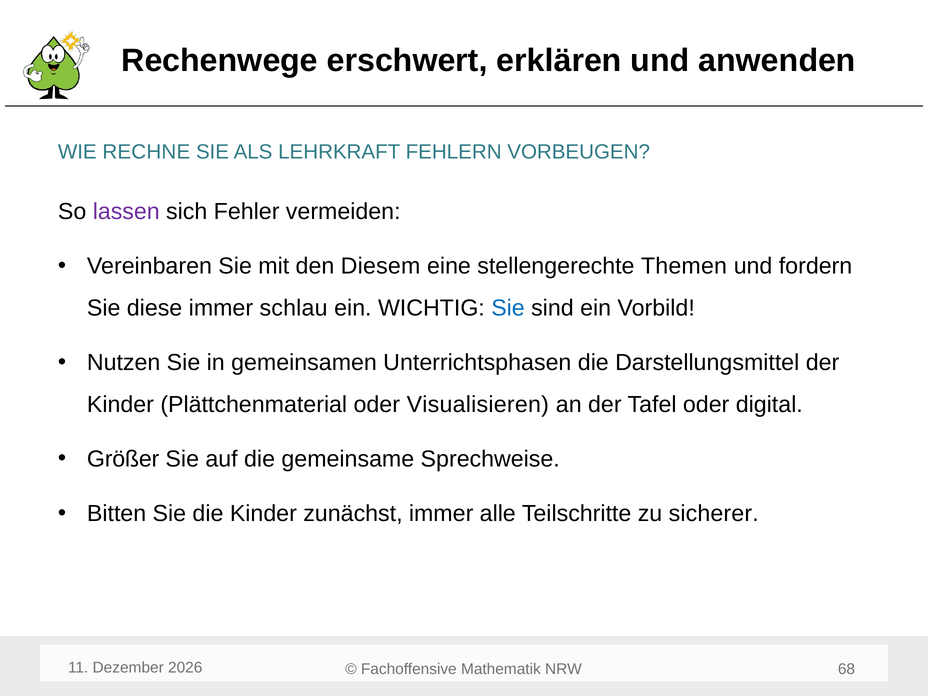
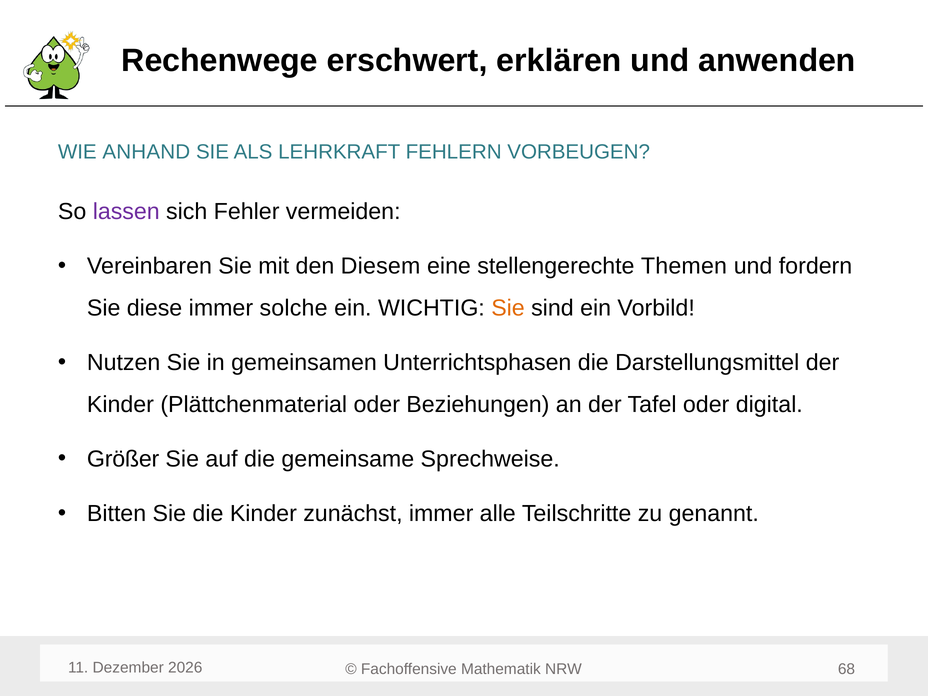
RECHNE: RECHNE -> ANHAND (146, 152)
schlau: schlau -> solche (294, 308)
Sie colour: blue -> orange (508, 308)
Visualisieren: Visualisieren -> Beziehungen (478, 404)
sicherer: sicherer -> genannt (714, 514)
